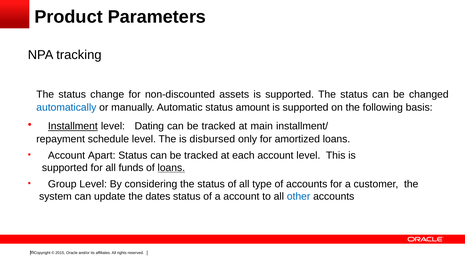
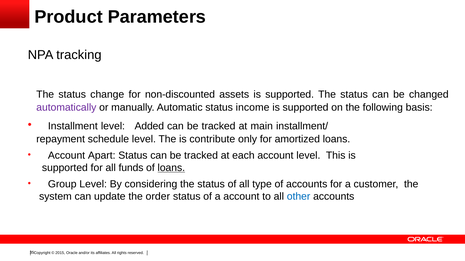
automatically colour: blue -> purple (66, 108)
amount: amount -> income (253, 108)
Installment underline: present -> none (73, 127)
Dating: Dating -> Added (149, 127)
disbursed: disbursed -> contribute (212, 139)
dates: dates -> order (158, 197)
